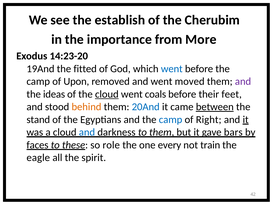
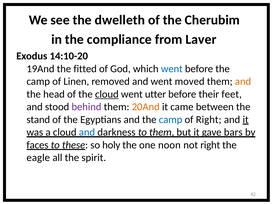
establish: establish -> dwelleth (120, 20)
importance: importance -> compliance (119, 39)
More: More -> Laver (201, 39)
14:23-20: 14:23-20 -> 14:10-20 (69, 56)
Upon: Upon -> Linen (76, 81)
and colour: purple -> orange (243, 81)
ideas: ideas -> head (54, 94)
coals: coals -> utter (155, 94)
behind colour: orange -> purple (86, 107)
20And colour: blue -> orange (146, 107)
between underline: present -> none (215, 107)
role: role -> holy (111, 145)
every: every -> noon (169, 145)
not train: train -> right (210, 145)
